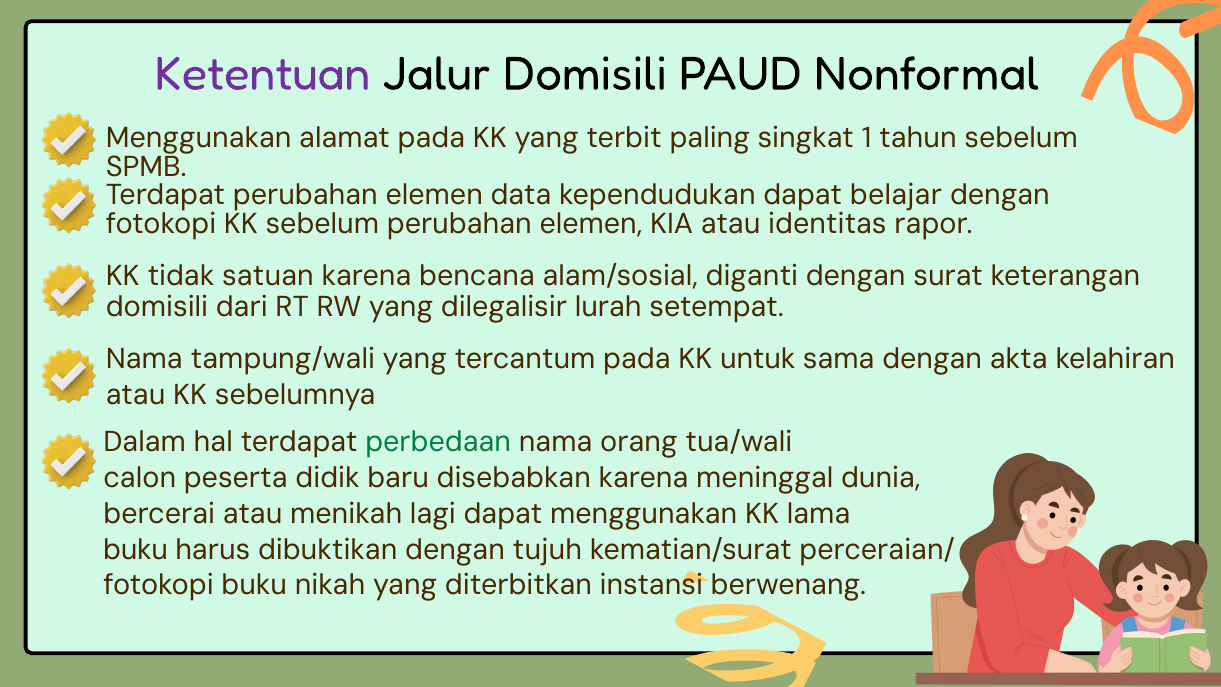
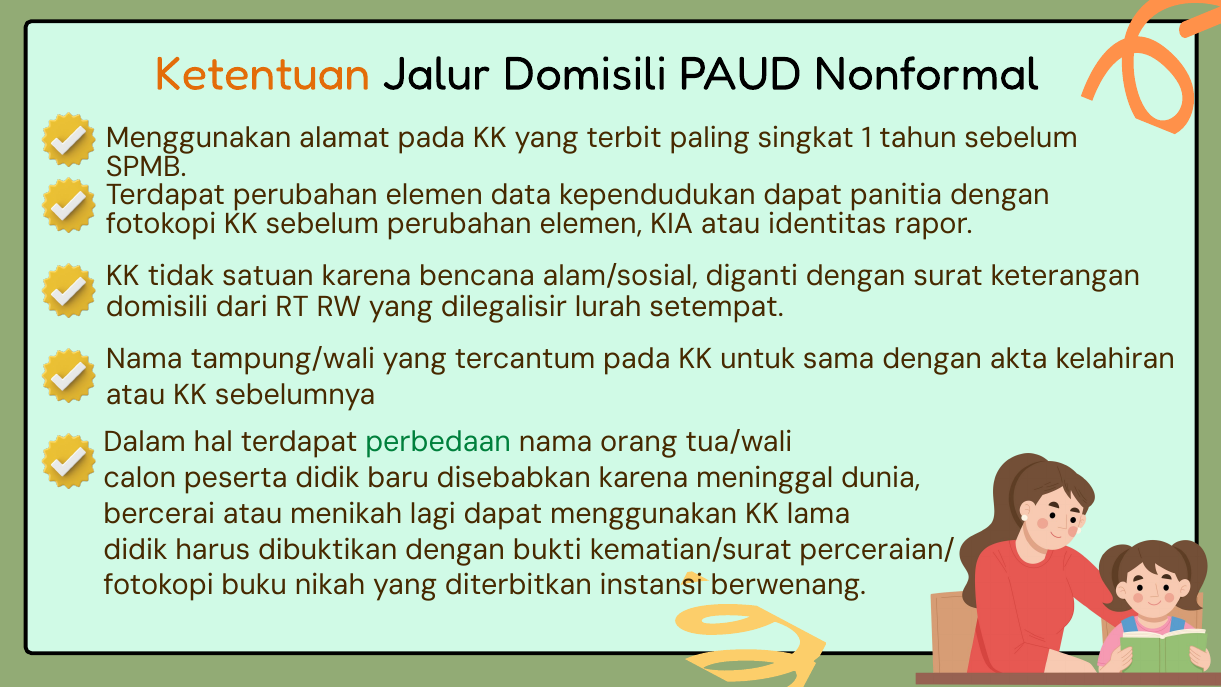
Ketentuan colour: purple -> orange (262, 74)
belajar: belajar -> panitia (896, 195)
buku: buku -> didik (135, 549)
tujuh: tujuh -> bukti (547, 549)
